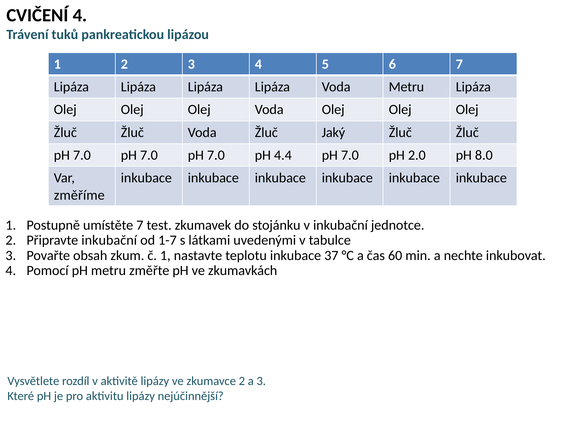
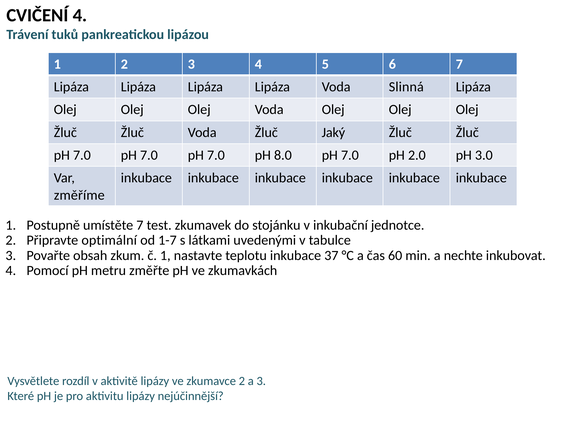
Voda Metru: Metru -> Slinná (406, 87)
4.4: 4.4 -> 8.0 (283, 155)
8.0: 8.0 -> 3.0 (484, 155)
Připravte inkubační: inkubační -> optimální (109, 240)
